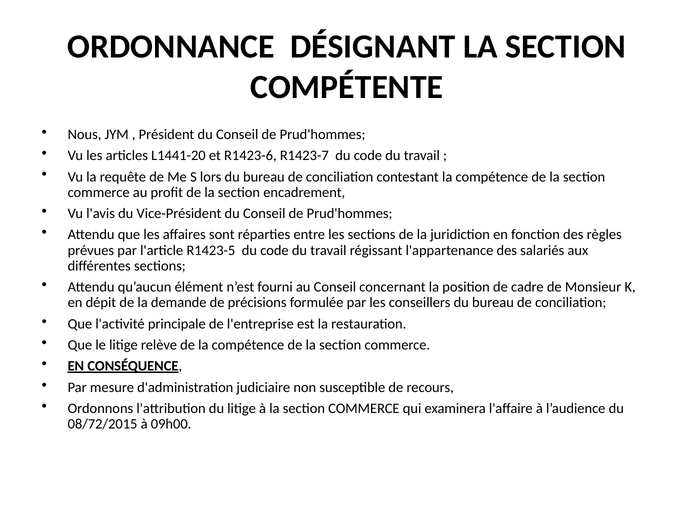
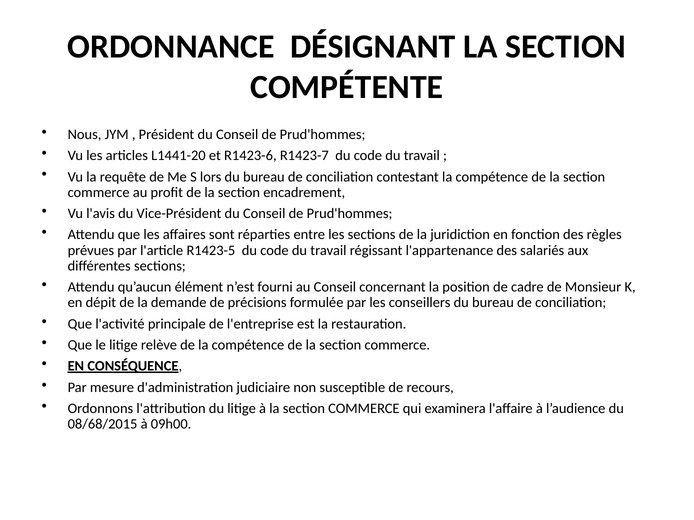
08/72/2015: 08/72/2015 -> 08/68/2015 (103, 424)
